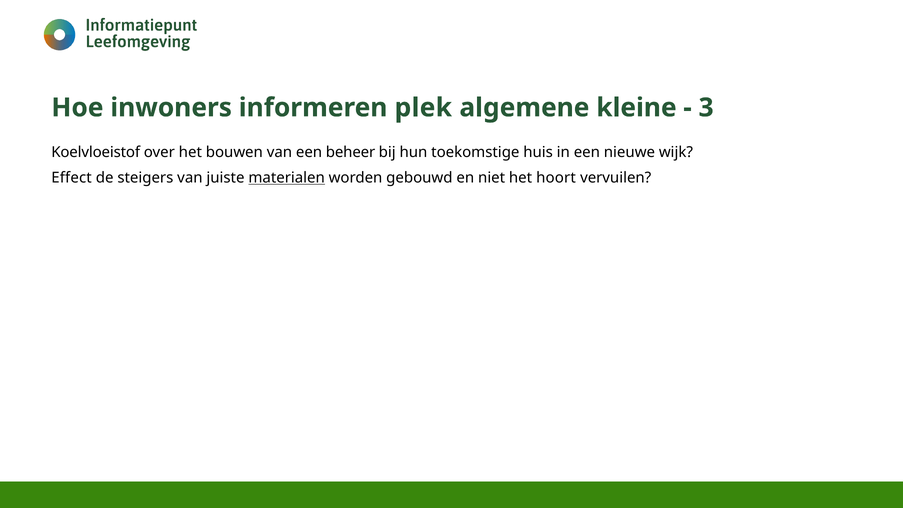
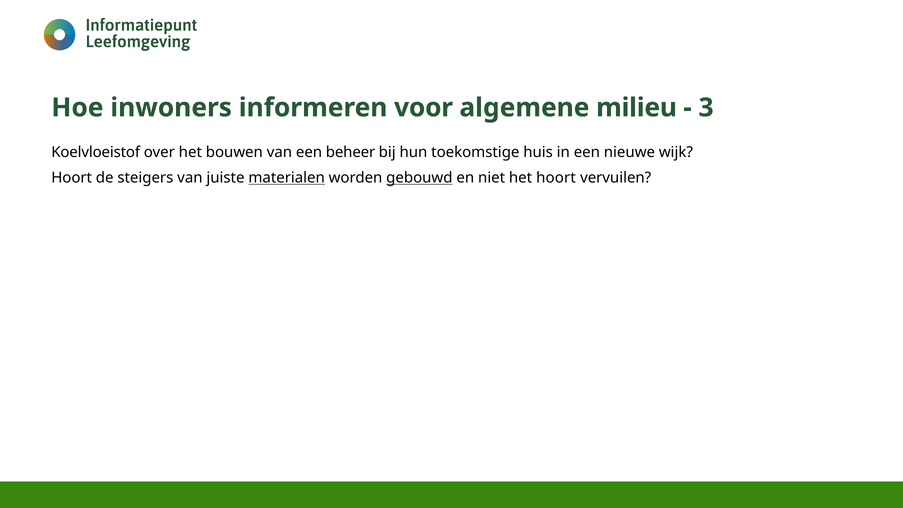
plek: plek -> voor (424, 108)
kleine: kleine -> milieu (637, 108)
Effect: Effect -> Hoort (72, 178)
gebouwd underline: none -> present (419, 178)
